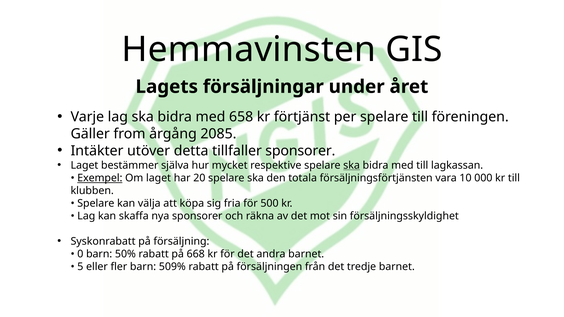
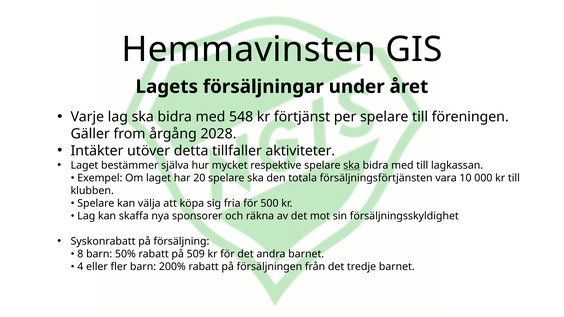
658: 658 -> 548 (241, 117)
2085: 2085 -> 2028 (218, 134)
tillfaller sponsorer: sponsorer -> aktiviteter (300, 151)
Exempel underline: present -> none (100, 178)
0: 0 -> 8 (80, 254)
668: 668 -> 509 (196, 254)
5: 5 -> 4 (80, 267)
509%: 509% -> 200% (172, 267)
